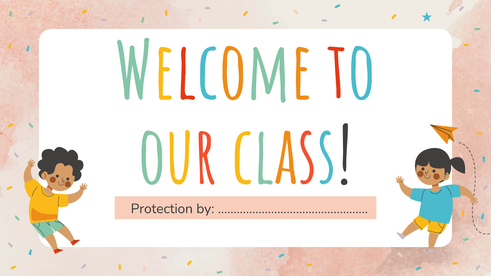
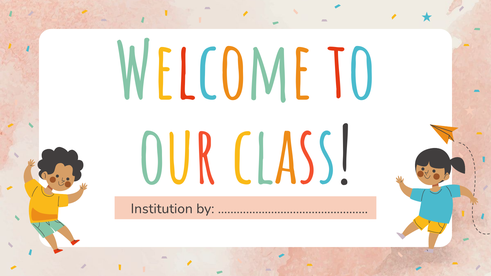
Protection: Protection -> Institution (162, 209)
